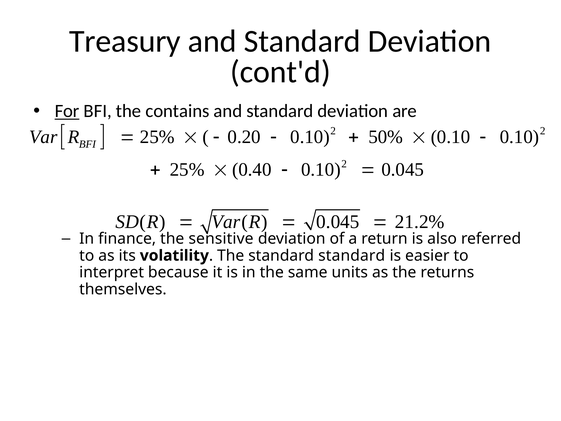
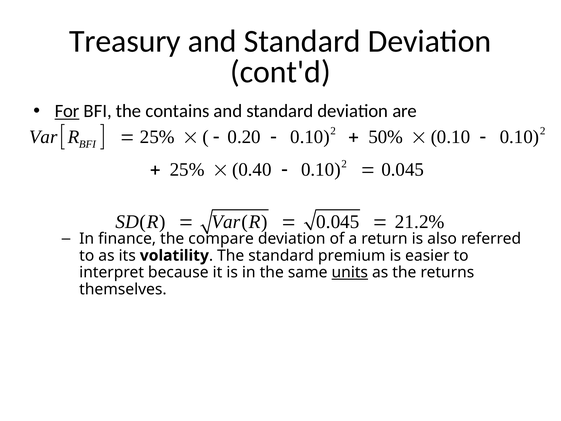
sensitive: sensitive -> compare (221, 239)
standard standard: standard -> premium (352, 255)
units underline: none -> present (350, 272)
